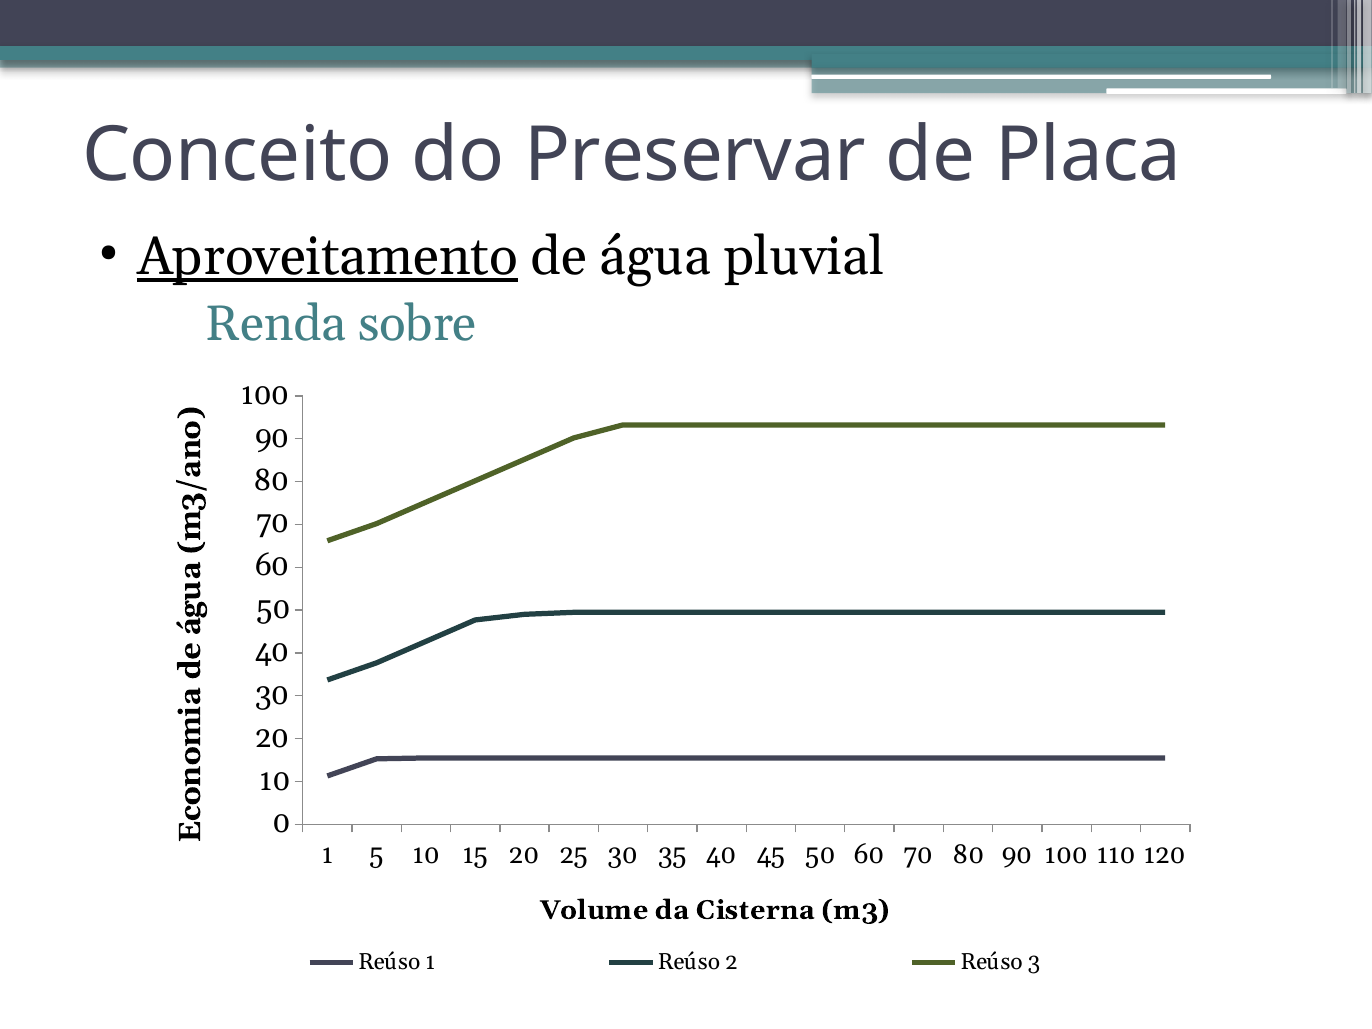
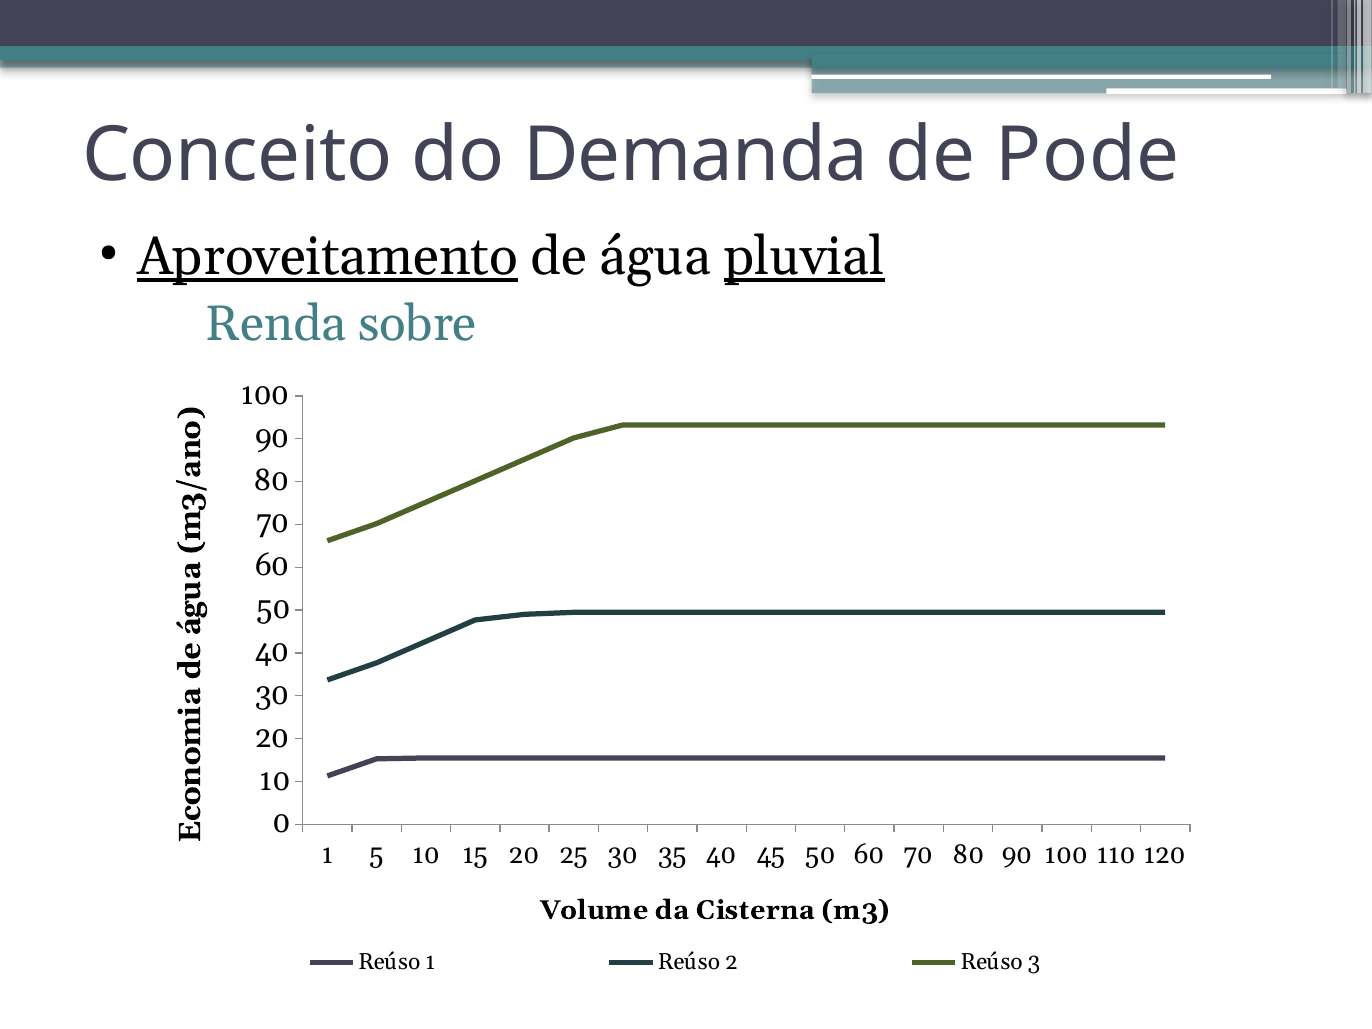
Preservar: Preservar -> Demanda (695, 155)
Placa: Placa -> Pode (1088, 155)
pluvial underline: none -> present (804, 257)
